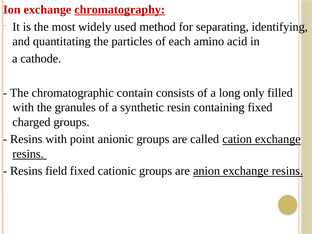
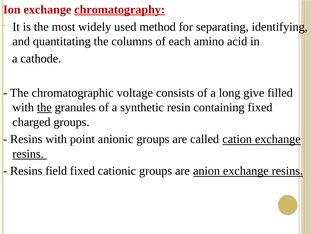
particles: particles -> columns (132, 41)
contain: contain -> voltage (135, 93)
only: only -> give (254, 93)
the underline: none -> present (44, 107)
